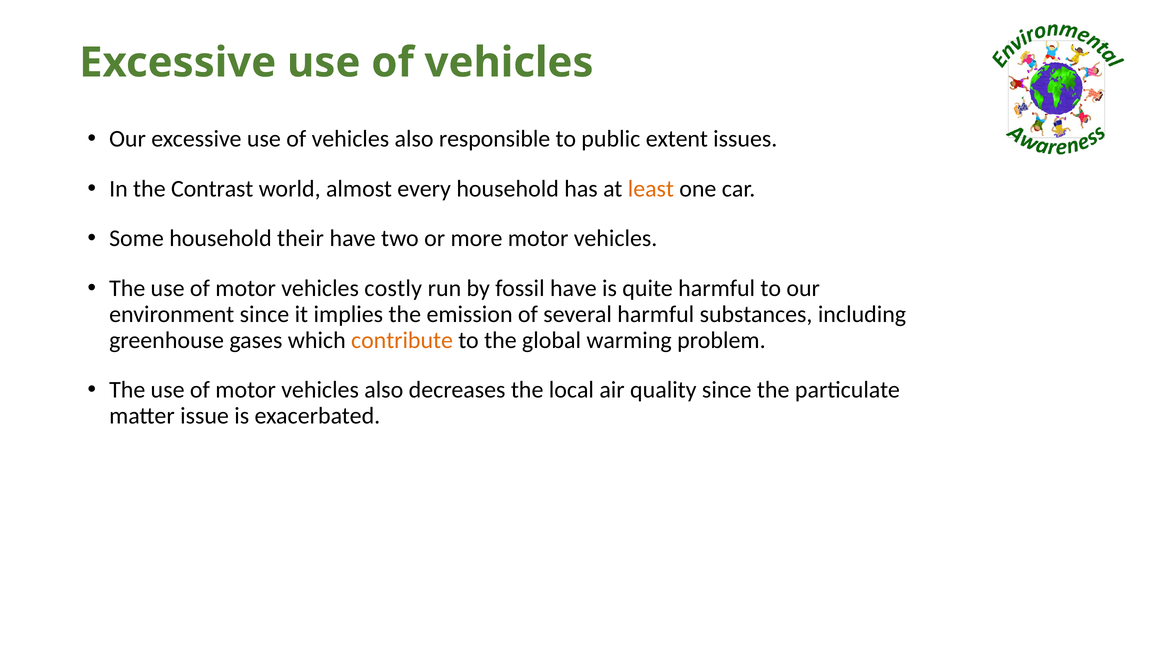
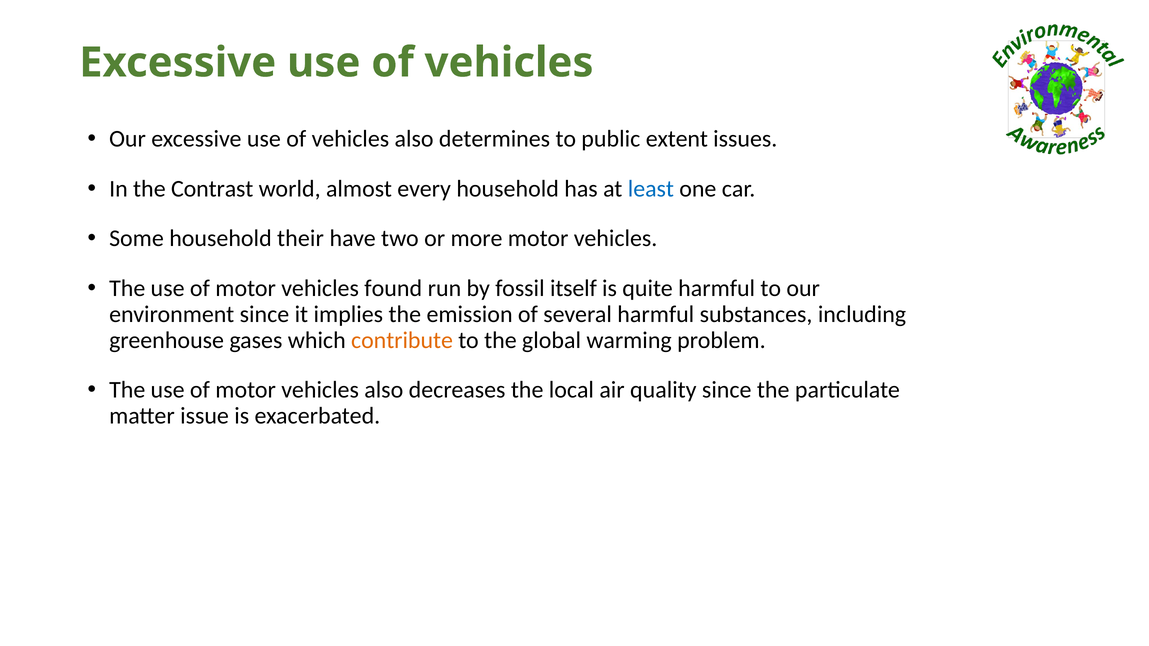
responsible: responsible -> determines (495, 139)
least colour: orange -> blue (651, 189)
costly: costly -> found (393, 289)
fossil have: have -> itself (573, 289)
